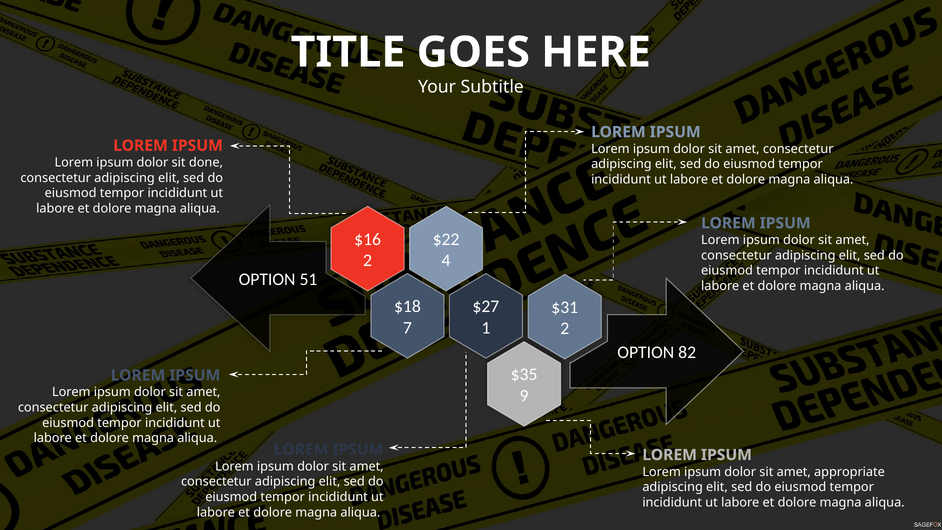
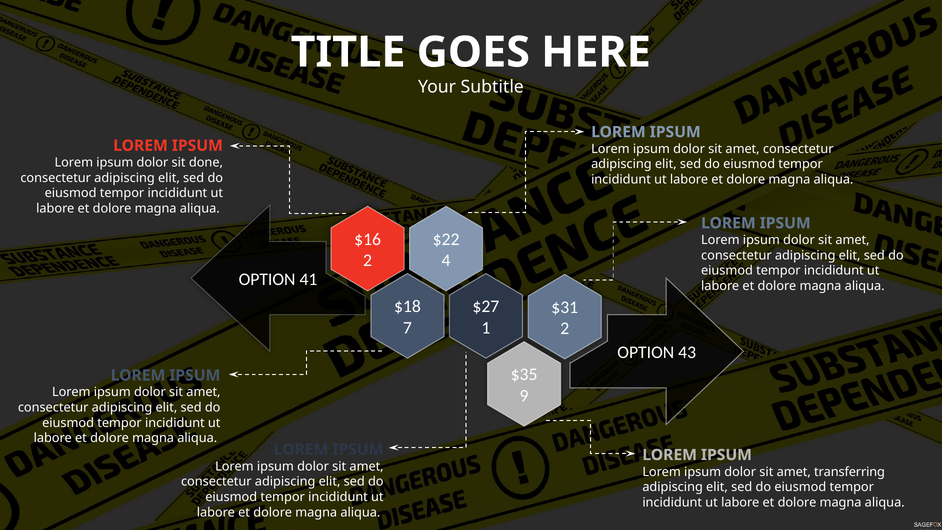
51: 51 -> 41 (308, 279)
82: 82 -> 43 (687, 352)
appropriate: appropriate -> transferring (850, 472)
